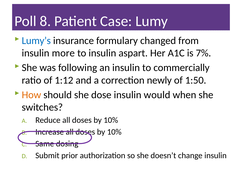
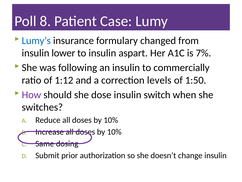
more: more -> lower (63, 53)
newly: newly -> levels (159, 80)
How colour: orange -> purple (31, 95)
would: would -> switch (157, 95)
